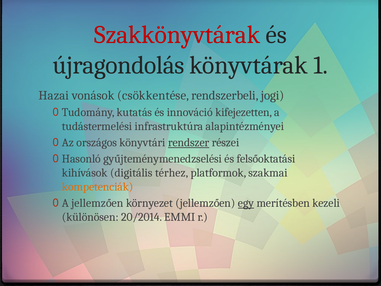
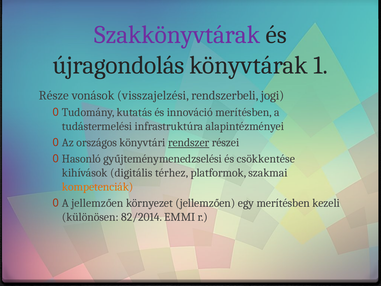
Szakkönyvtárak colour: red -> purple (177, 35)
Hazai: Hazai -> Része (54, 95)
csökkentése: csökkentése -> visszajelzési (153, 95)
innováció kifejezetten: kifejezetten -> merítésben (244, 112)
felsőoktatási: felsőoktatási -> csökkentése (266, 159)
egy underline: present -> none (246, 203)
20/2014: 20/2014 -> 82/2014 (142, 217)
